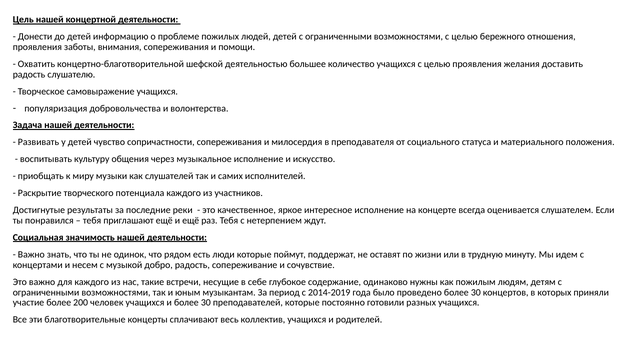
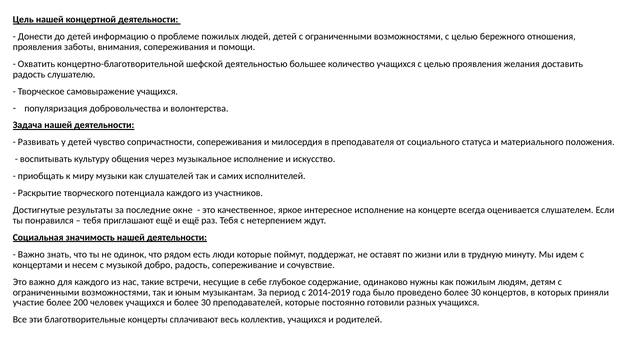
реки: реки -> окне (183, 210)
